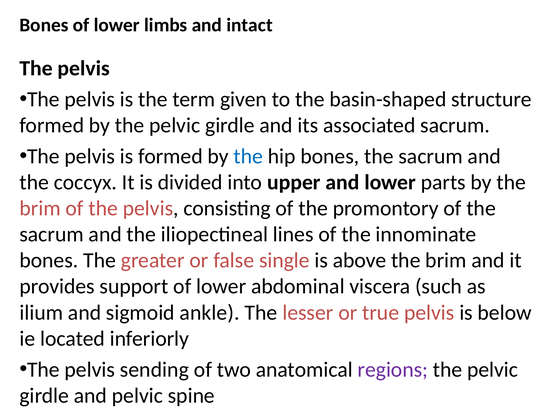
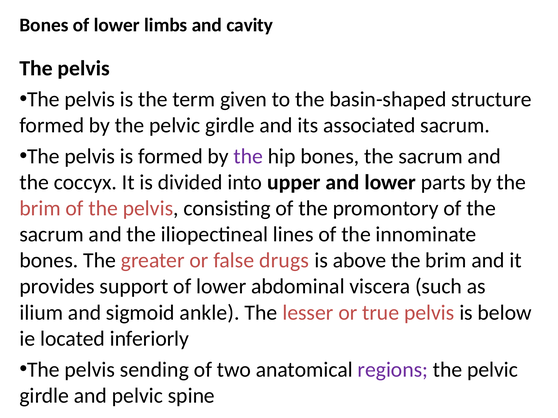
intact: intact -> cavity (250, 25)
the colour: blue -> purple (248, 157)
single: single -> drugs (284, 261)
